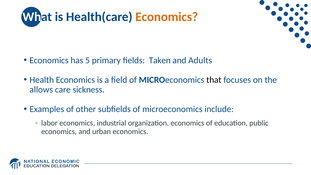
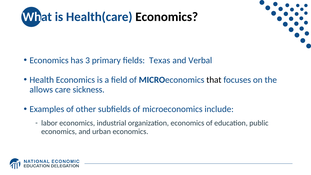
Economics colour: orange -> black (167, 17)
5: 5 -> 3 (88, 60)
Taken: Taken -> Texas (160, 60)
Adults: Adults -> Verbal (200, 60)
